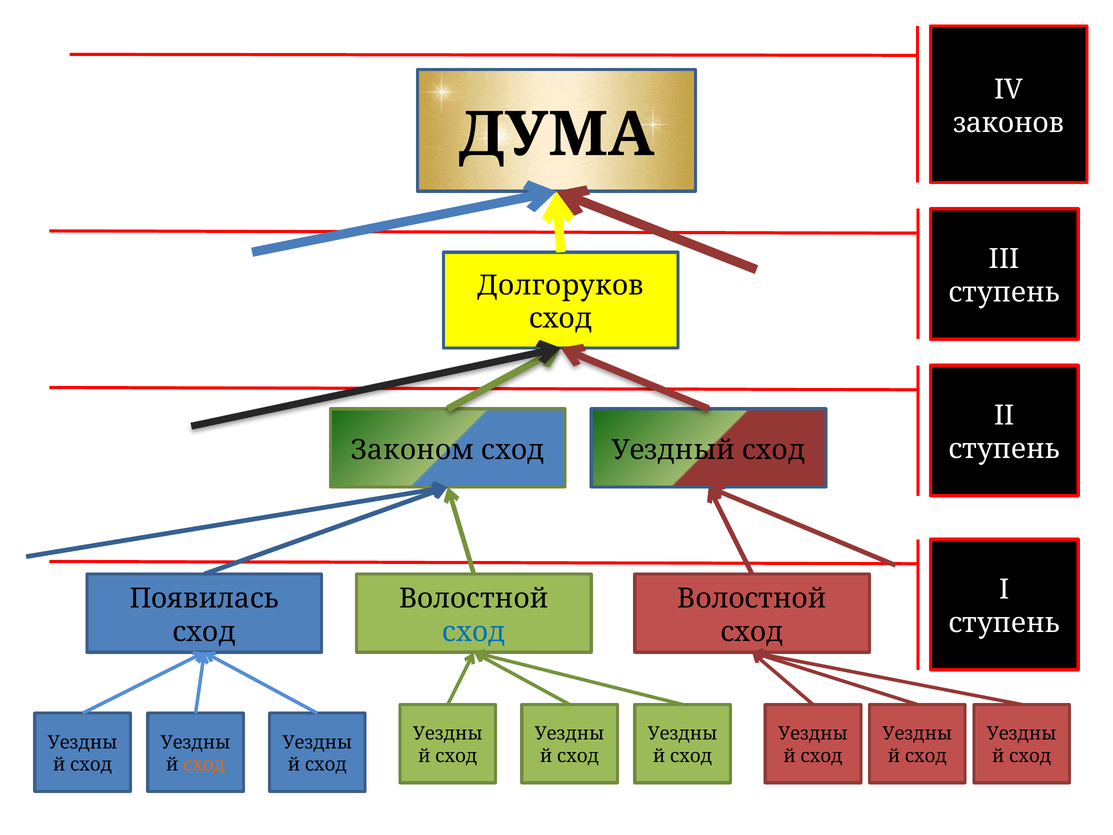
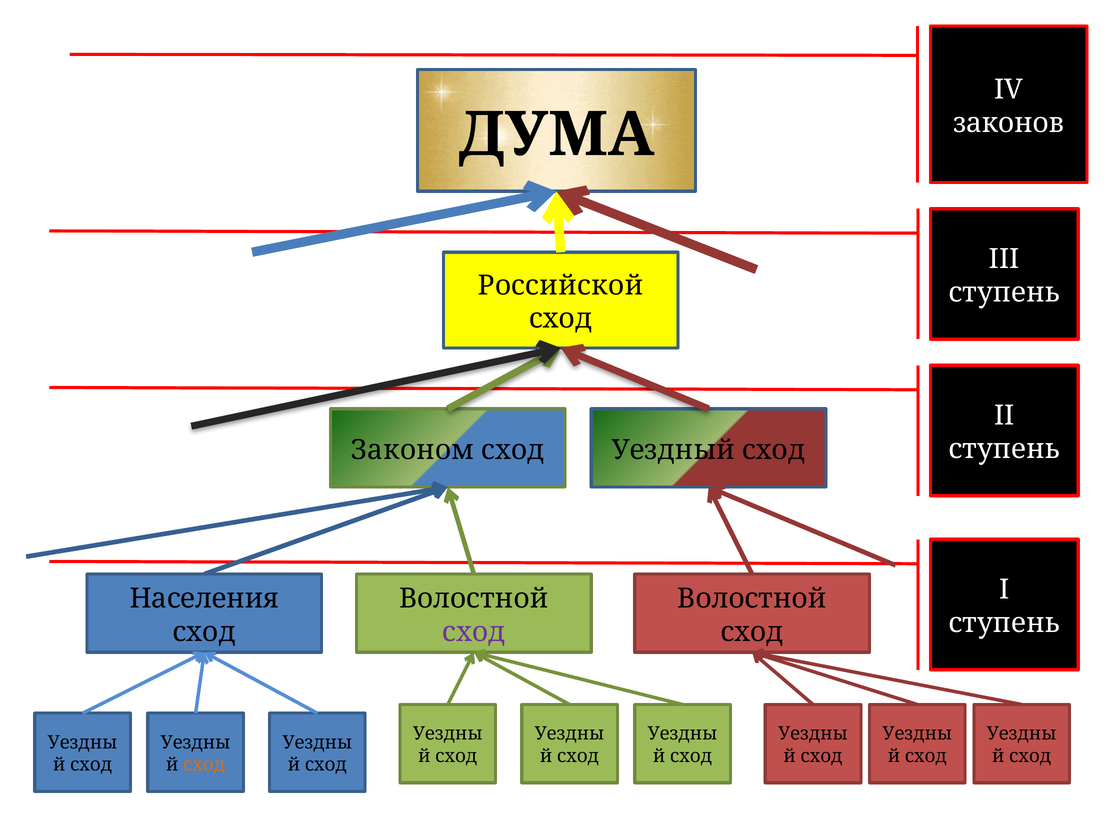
Долгоруков: Долгоруков -> Российской (561, 285)
Появилась: Появилась -> Населения (204, 598)
сход colour: blue -> purple (474, 632)
